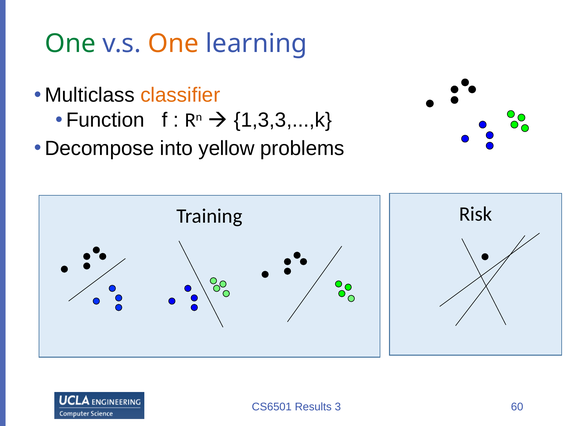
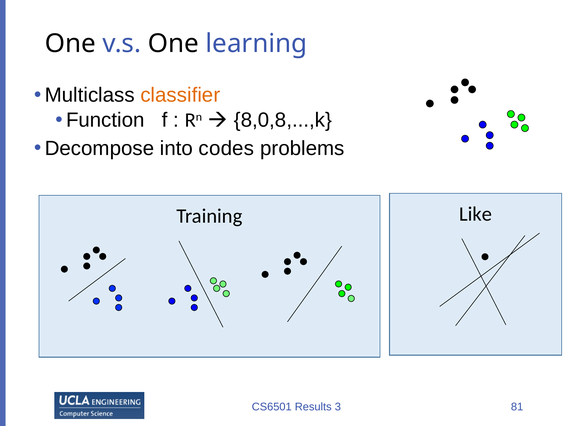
One colour: green -> black (70, 43)
One colour: orange -> black (173, 43)
1,3,3,...,k: 1,3,3,...,k -> 8,0,8,...,k (283, 120)
yellow: yellow -> codes (226, 148)
Risk: Risk -> Like (476, 214)
60: 60 -> 81 (517, 407)
